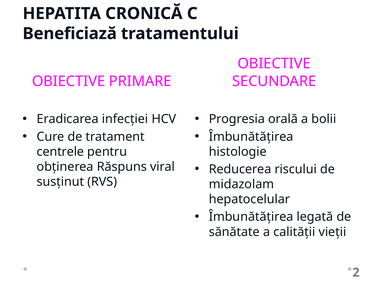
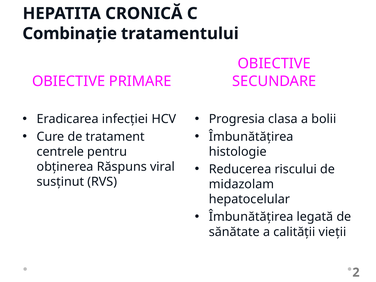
Beneficiază: Beneficiază -> Combinație (70, 34)
orală: orală -> clasa (283, 119)
